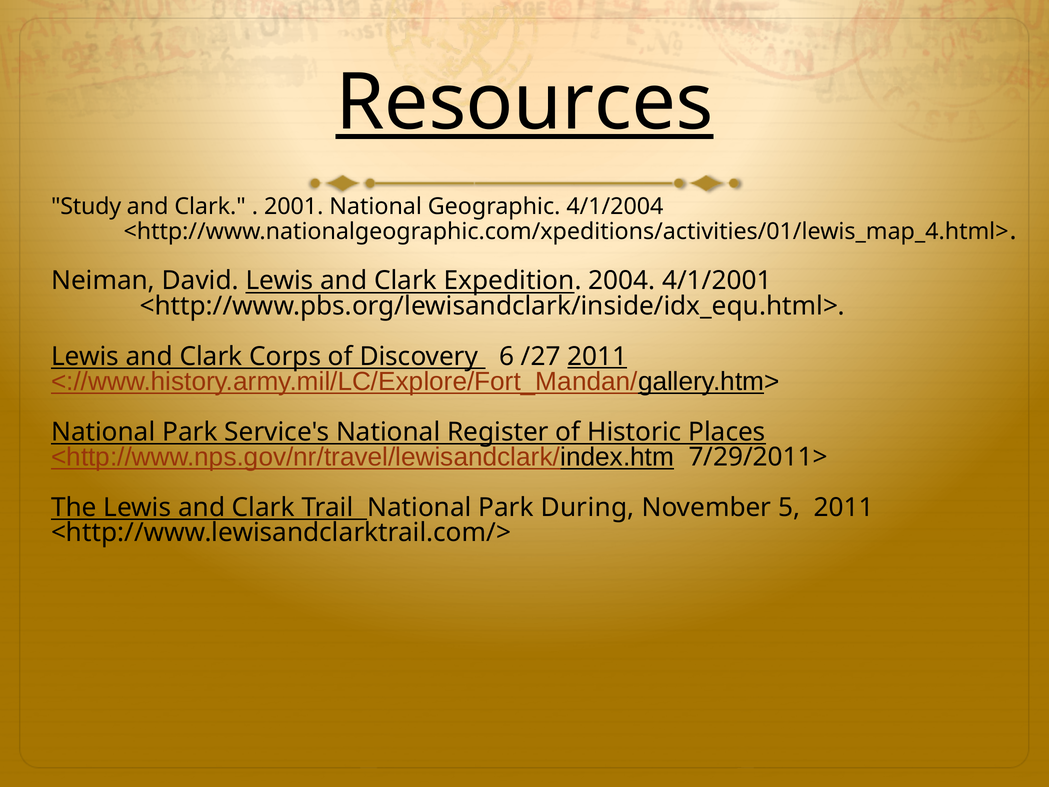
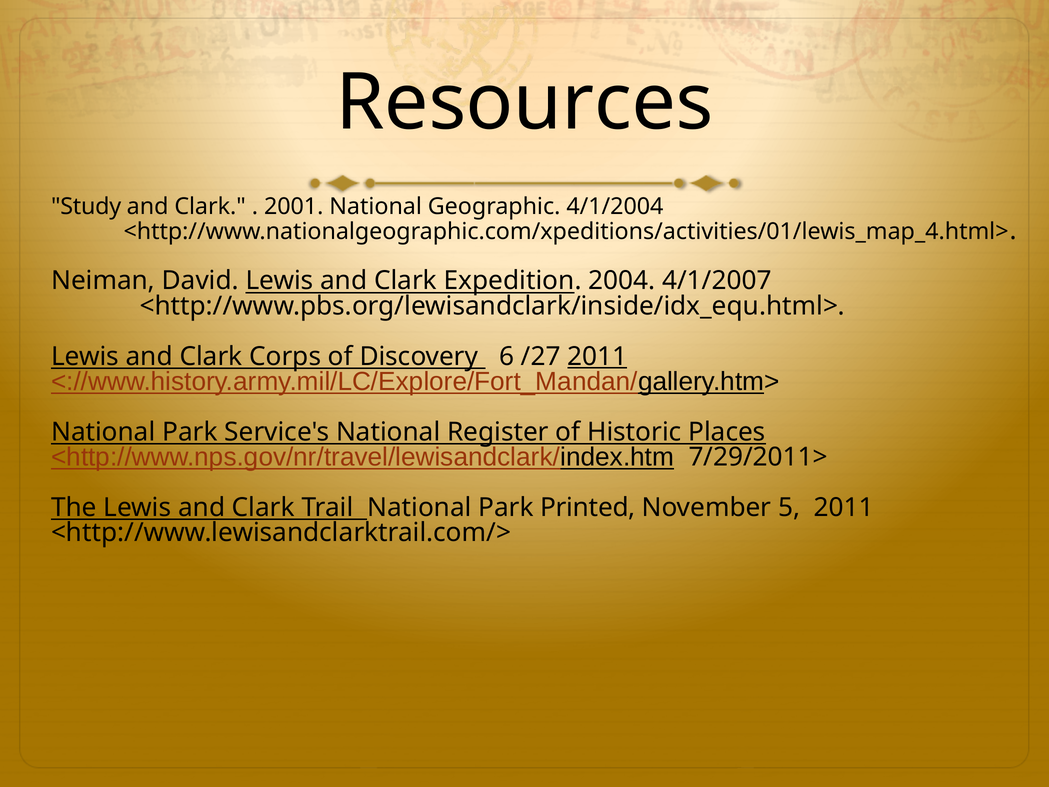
Resources underline: present -> none (525, 103)
4/1/2001: 4/1/2001 -> 4/1/2007 (717, 281)
During: During -> Printed (588, 507)
